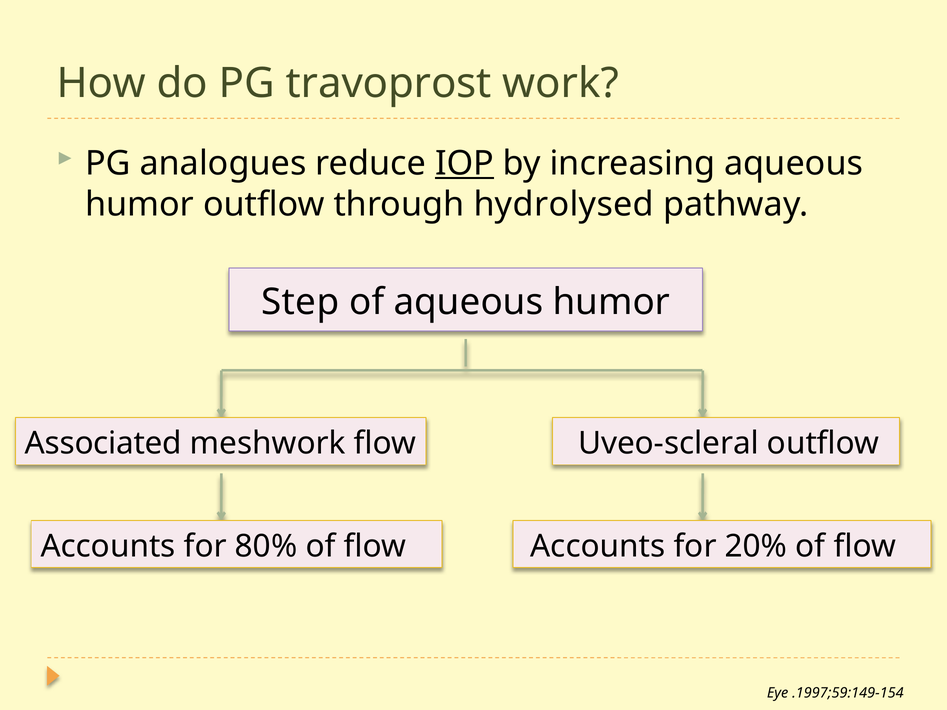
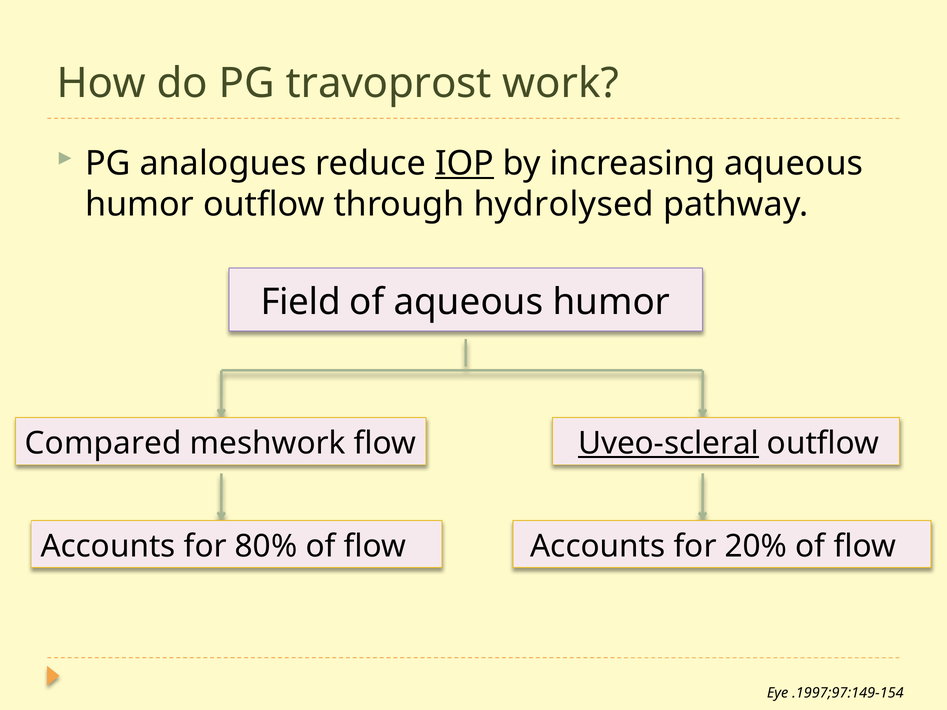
Step: Step -> Field (301, 302)
Associated: Associated -> Compared (103, 444)
Uveo-scleral underline: none -> present (669, 444)
.1997;59:149-154: .1997;59:149-154 -> .1997;97:149-154 (848, 693)
